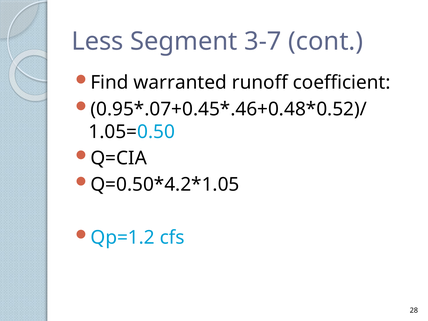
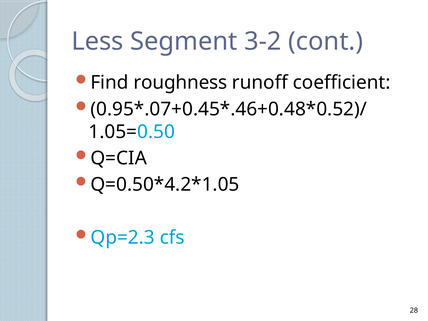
3-7: 3-7 -> 3-2 (263, 41)
warranted: warranted -> roughness (180, 83)
Qp=1.2: Qp=1.2 -> Qp=2.3 (123, 238)
